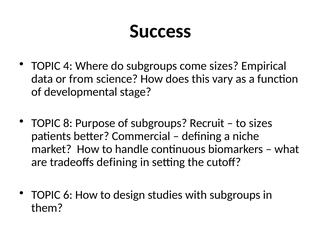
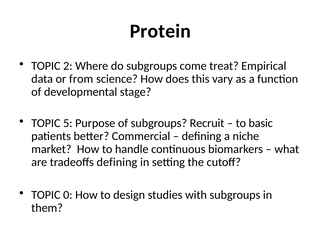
Success: Success -> Protein (160, 31)
4: 4 -> 2 (68, 66)
come sizes: sizes -> treat (224, 66)
8: 8 -> 5 (68, 123)
to sizes: sizes -> basic (261, 123)
6: 6 -> 0 (68, 195)
